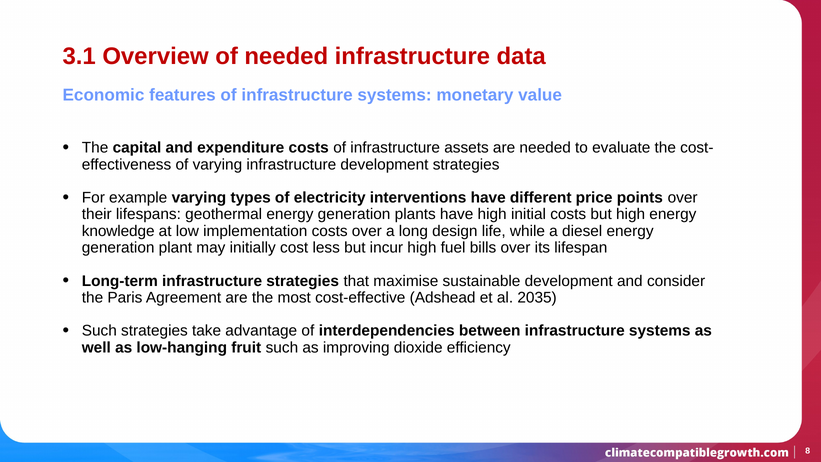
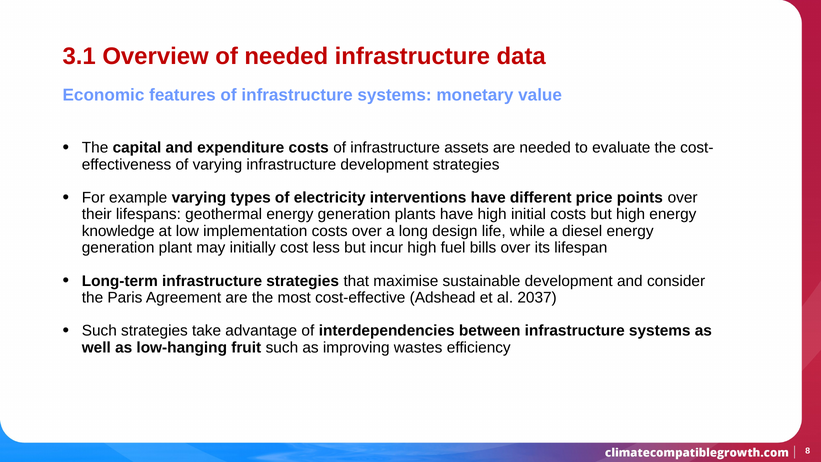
2035: 2035 -> 2037 (537, 297)
dioxide: dioxide -> wastes (418, 347)
